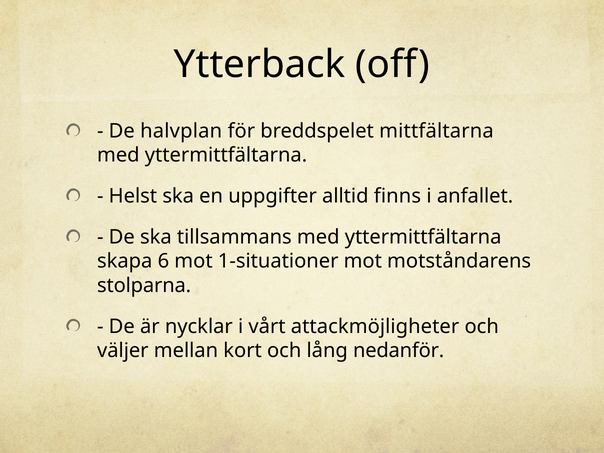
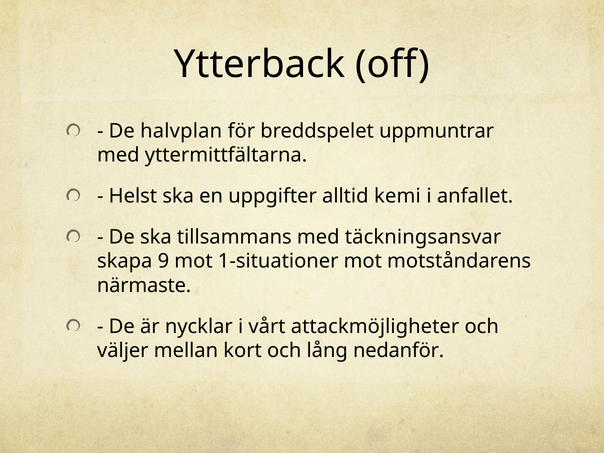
mittfältarna: mittfältarna -> uppmuntrar (437, 131)
finns: finns -> kemi (397, 196)
tillsammans med yttermittfältarna: yttermittfältarna -> täckningsansvar (423, 237)
6: 6 -> 9 (163, 261)
stolparna: stolparna -> närmaste (144, 286)
